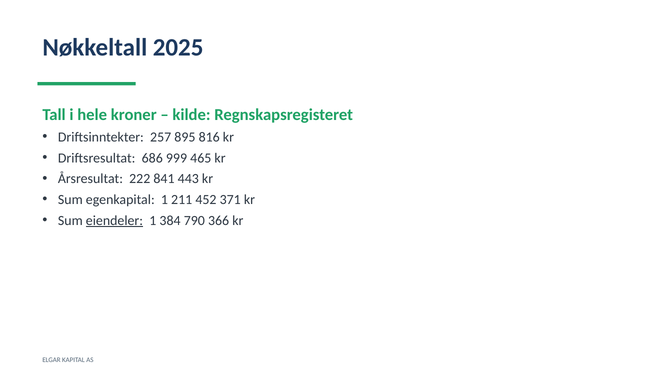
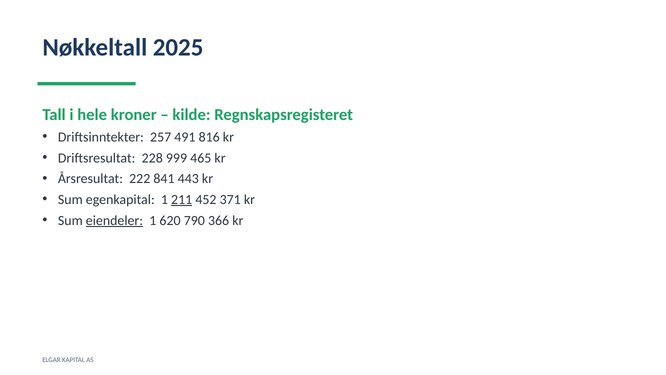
895: 895 -> 491 (185, 137)
686: 686 -> 228 (152, 158)
211 underline: none -> present (182, 199)
384: 384 -> 620 (170, 220)
